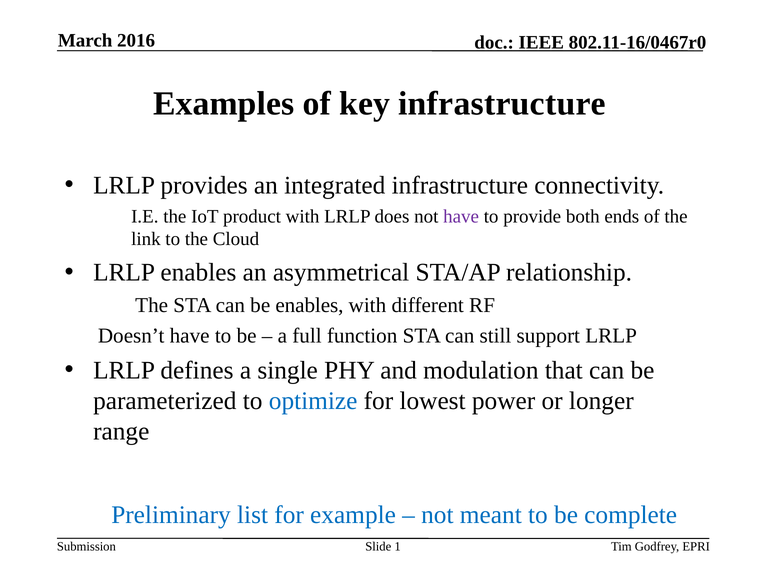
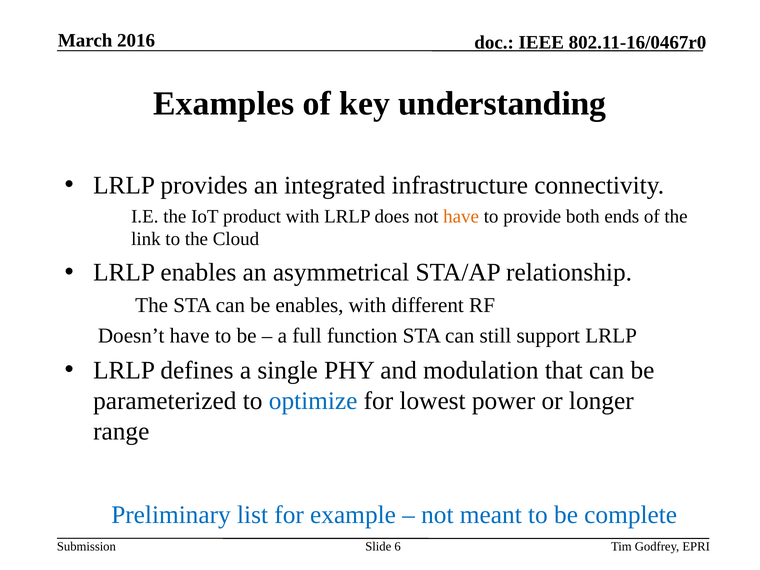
key infrastructure: infrastructure -> understanding (502, 104)
have colour: purple -> orange (461, 216)
1: 1 -> 6 (398, 547)
